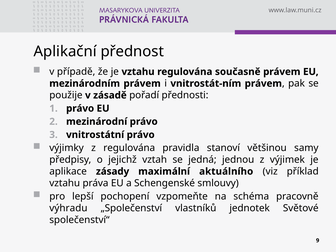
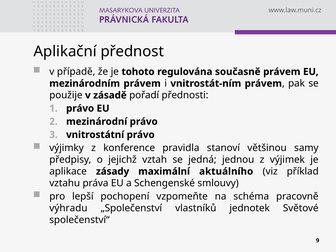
je vztahu: vztahu -> tohoto (138, 72)
z regulována: regulována -> konference (129, 148)
